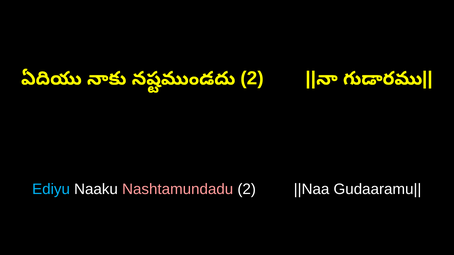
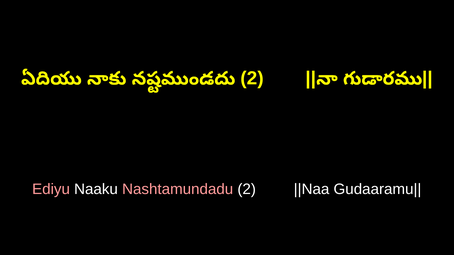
Ediyu colour: light blue -> pink (51, 189)
